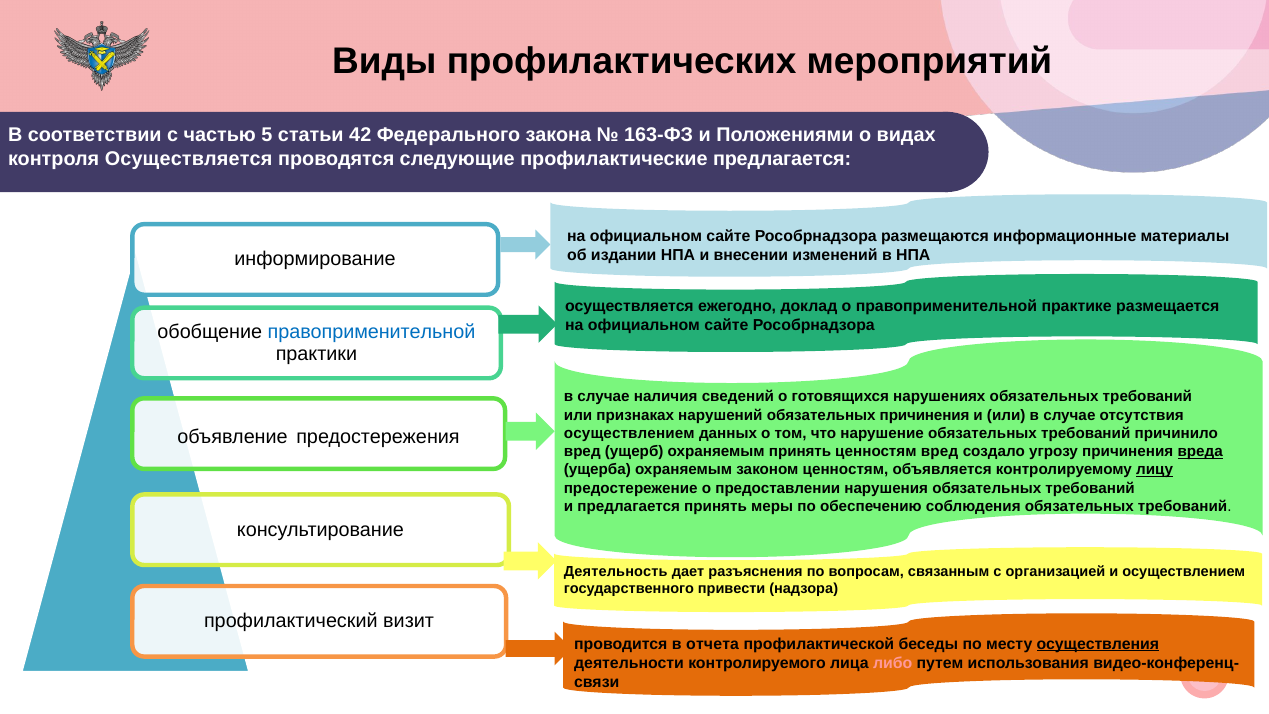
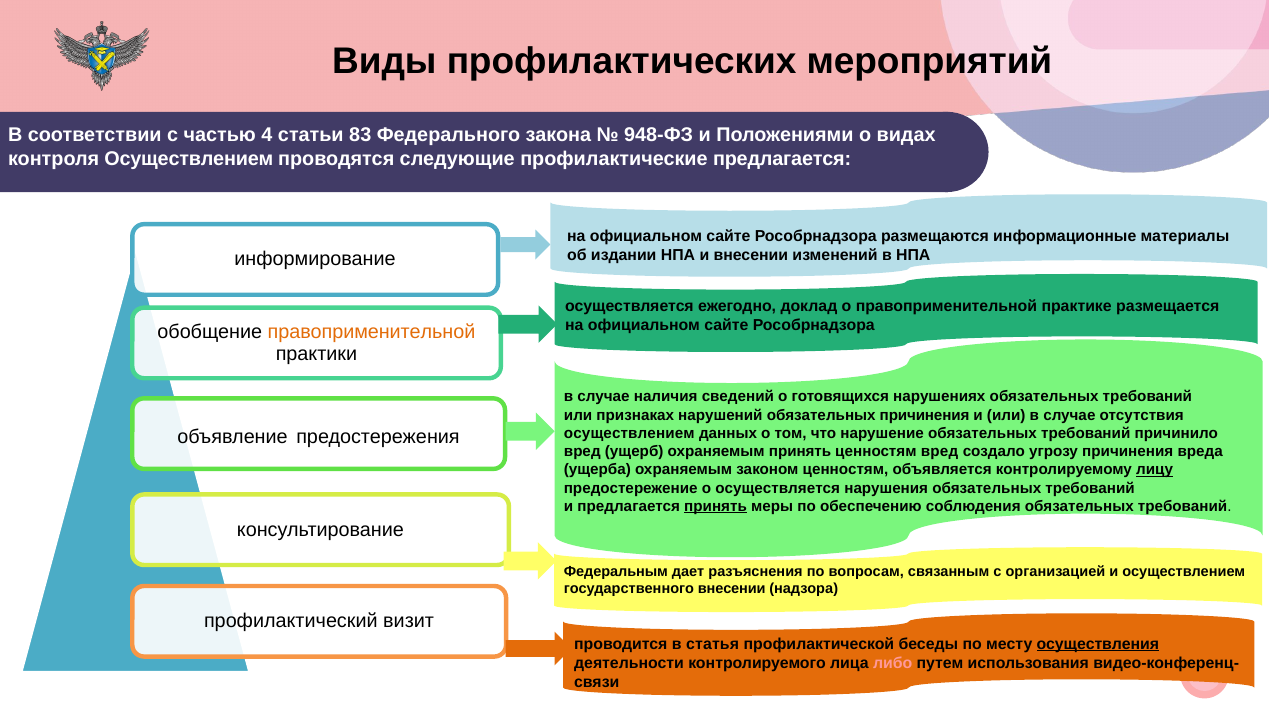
частью 5: 5 -> 4 (267, 135)
42: 42 -> 83 (360, 135)
163-ФЗ: 163-ФЗ -> 948-ФЗ (659, 135)
контроля Осуществляется: Осуществляется -> Осуществлением (189, 159)
правоприменительной colour: blue -> orange (372, 332)
вреда underline: present -> none (1200, 451)
о предоставлении: предоставлении -> осуществляется (778, 488)
принять underline: none -> present (716, 506)
Деятельность: Деятельность -> Федеральным (616, 571)
государственного привести: привести -> внесении (732, 589)
отчета: отчета -> статья (713, 644)
